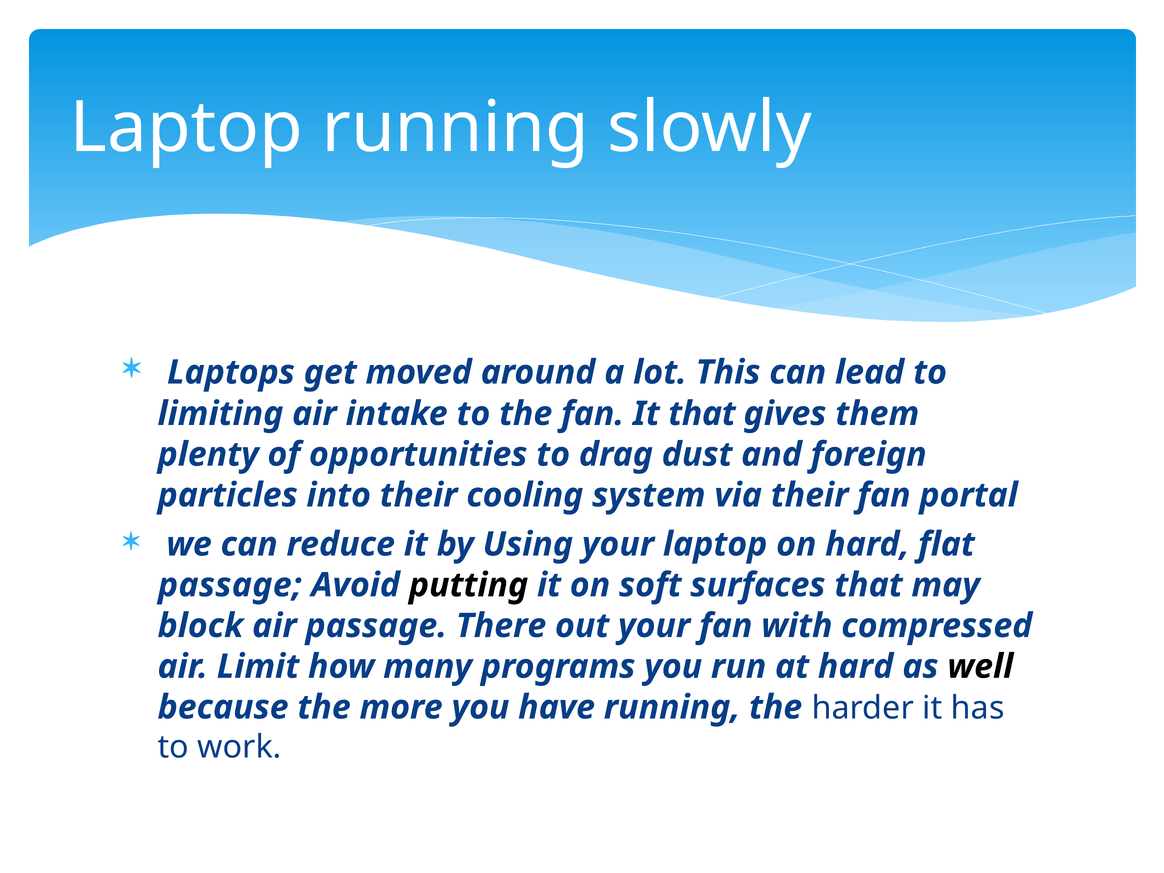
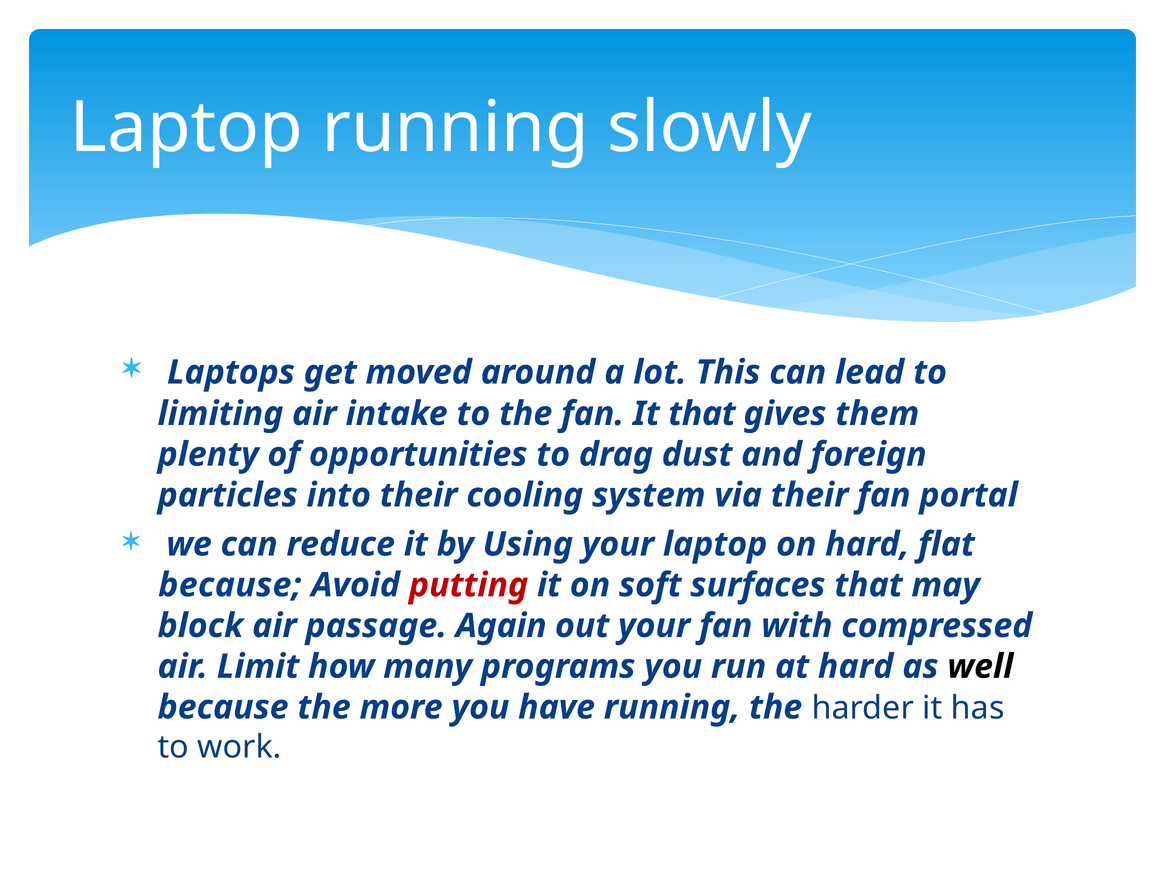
passage: passage -> because (230, 585)
putting colour: black -> red (469, 585)
There: There -> Again (501, 626)
